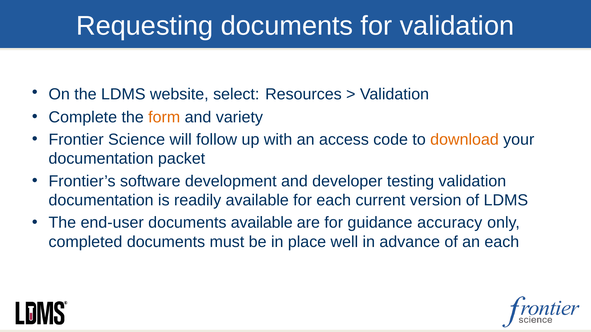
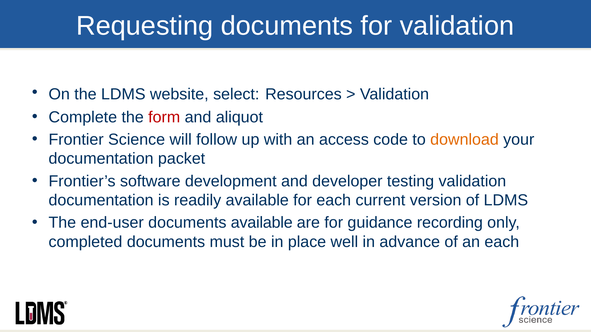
form colour: orange -> red (164, 117)
variety: variety -> aliquot (239, 117)
accuracy: accuracy -> recording (450, 223)
